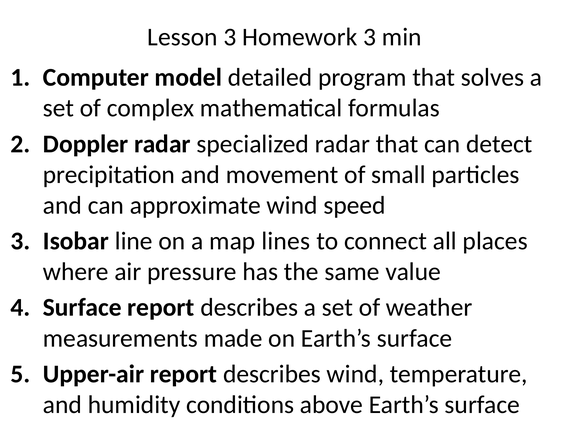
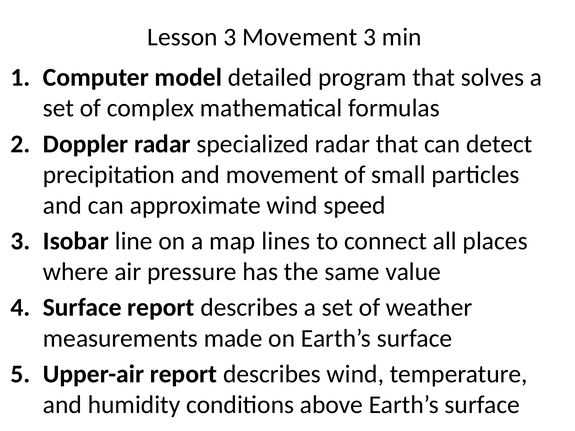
3 Homework: Homework -> Movement (300, 37)
